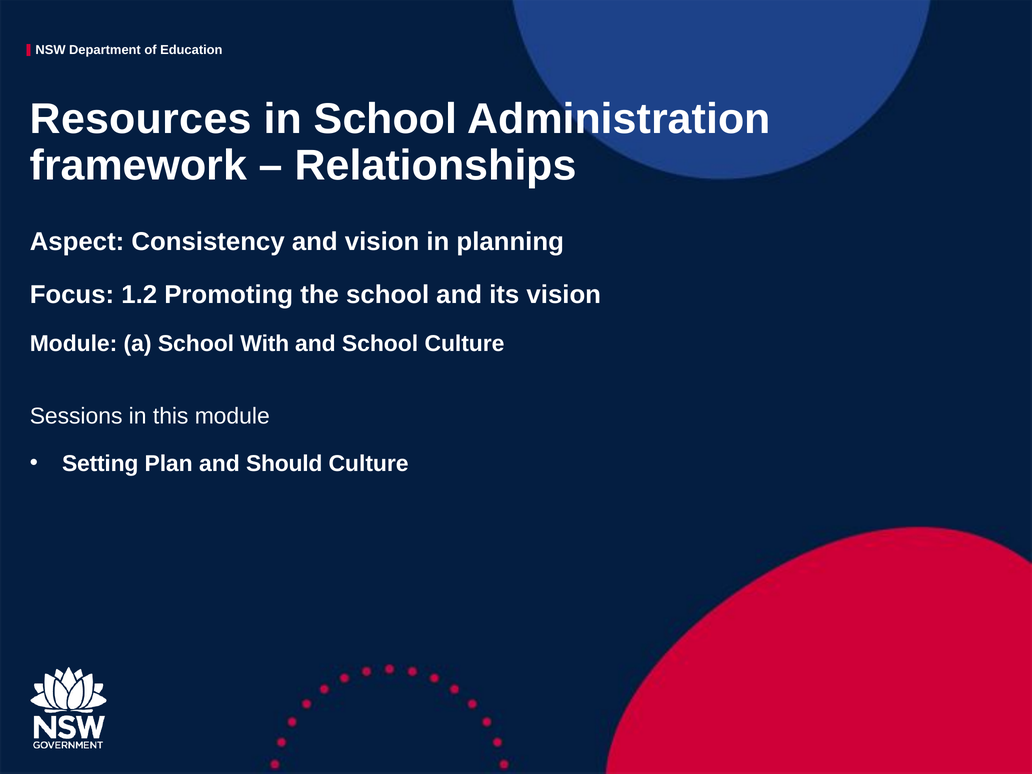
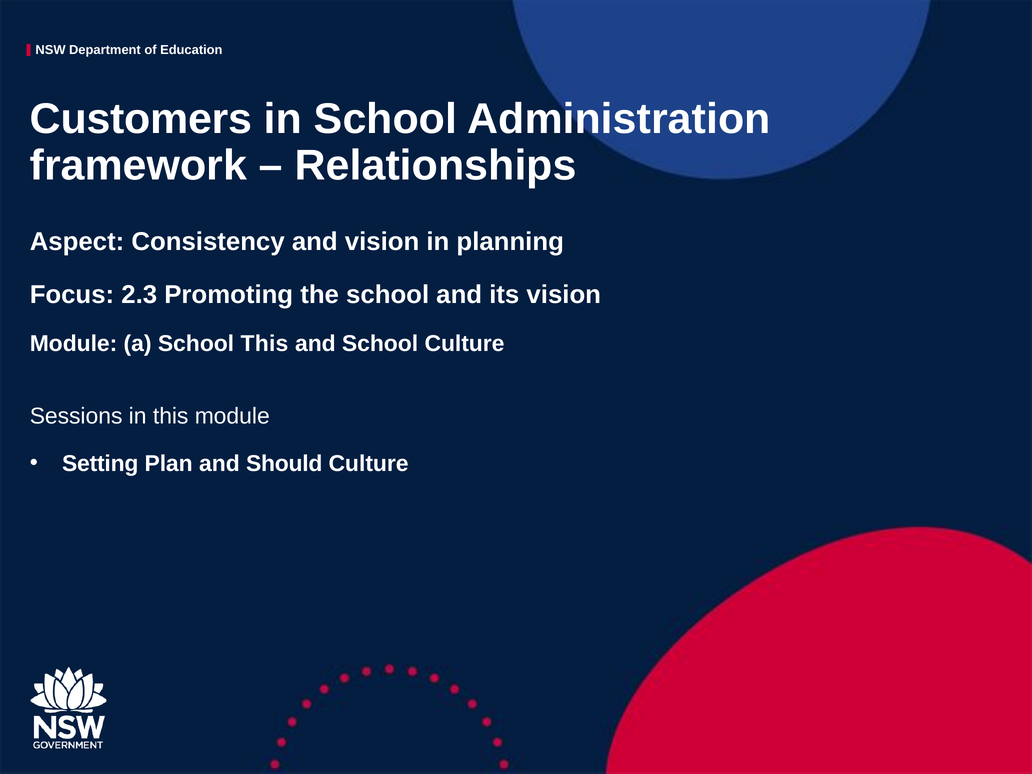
Resources: Resources -> Customers (141, 119)
1.2: 1.2 -> 2.3 (139, 295)
School With: With -> This (264, 344)
